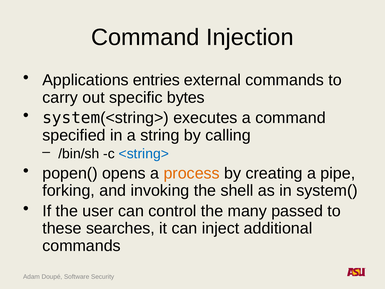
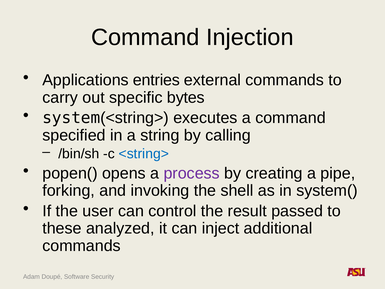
process colour: orange -> purple (192, 173)
many: many -> result (247, 211)
searches: searches -> analyzed (120, 228)
